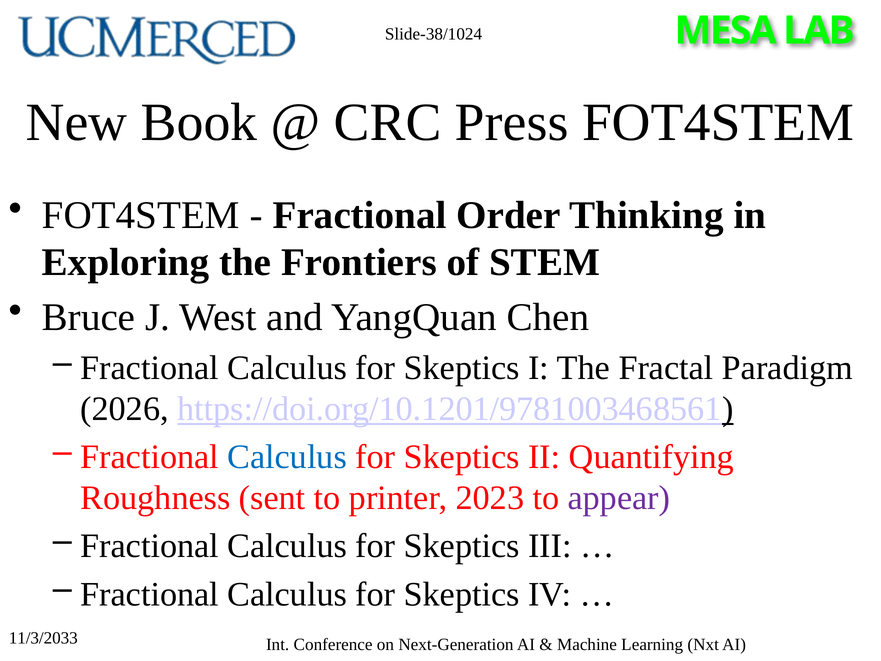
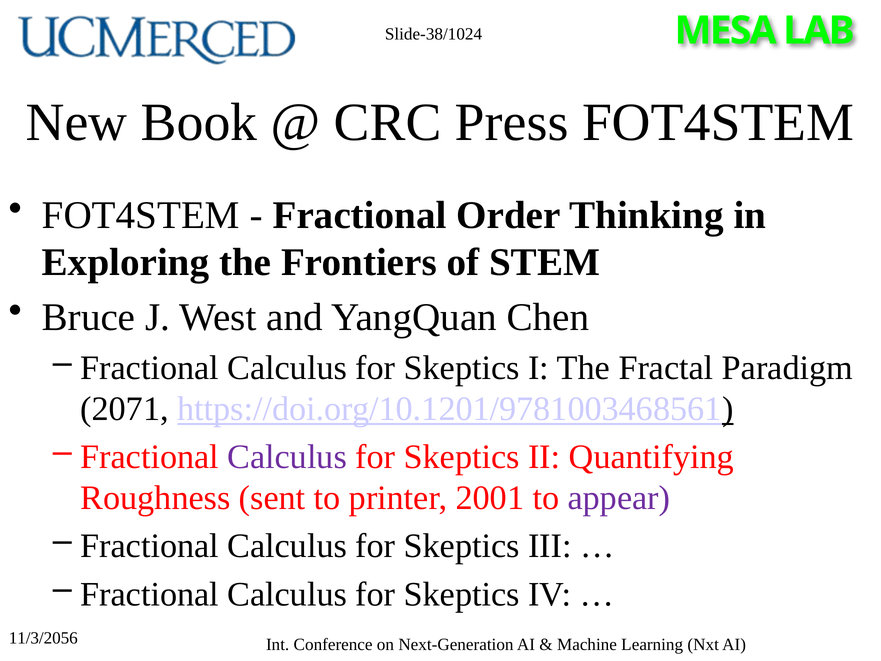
2026: 2026 -> 2071 (125, 409)
Calculus colour: blue -> purple (287, 457)
2023: 2023 -> 2001 (490, 498)
11/3/2033: 11/3/2033 -> 11/3/2056 (43, 638)
